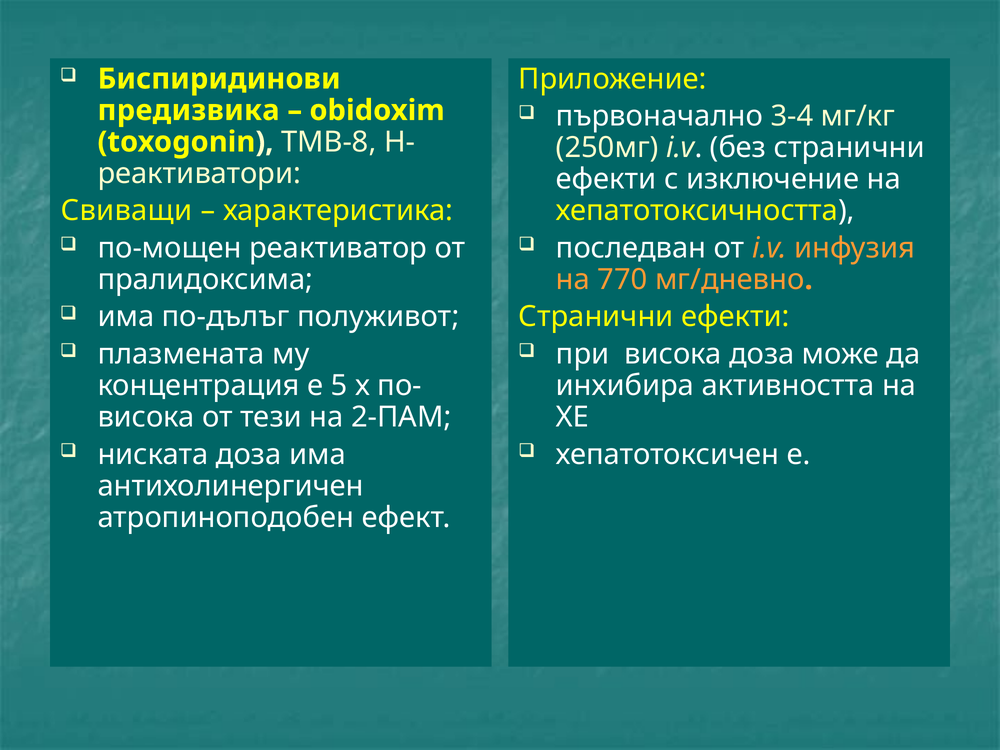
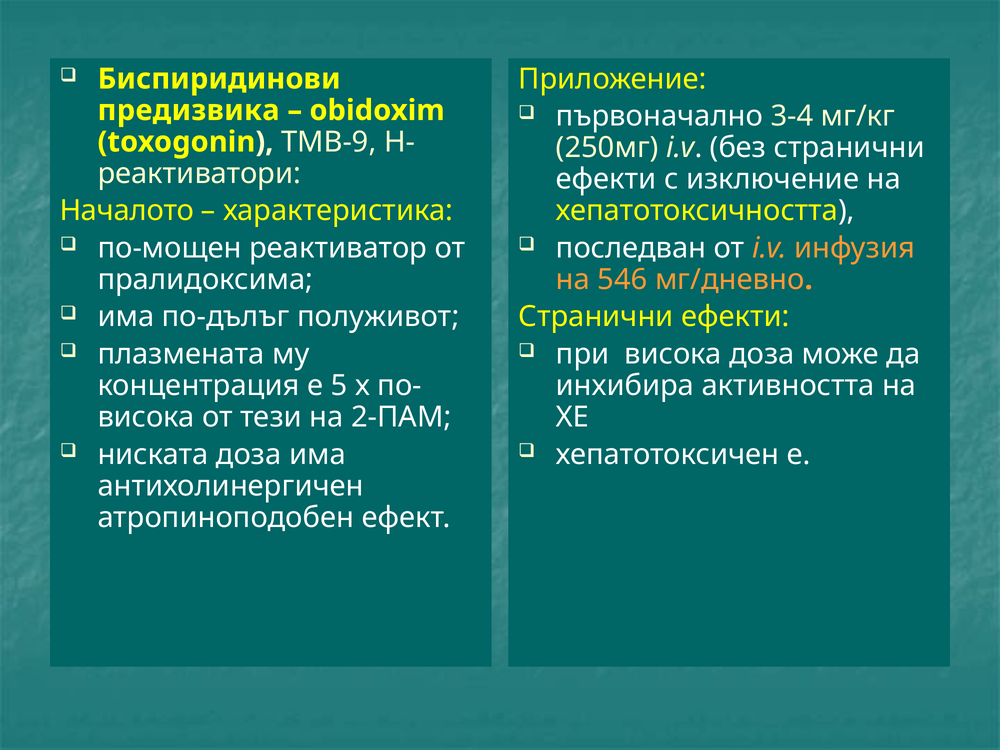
TMB-8: TMB-8 -> TMB-9 (329, 142)
Свиващи: Свиващи -> Началото (127, 211)
770: 770 -> 546 (623, 280)
